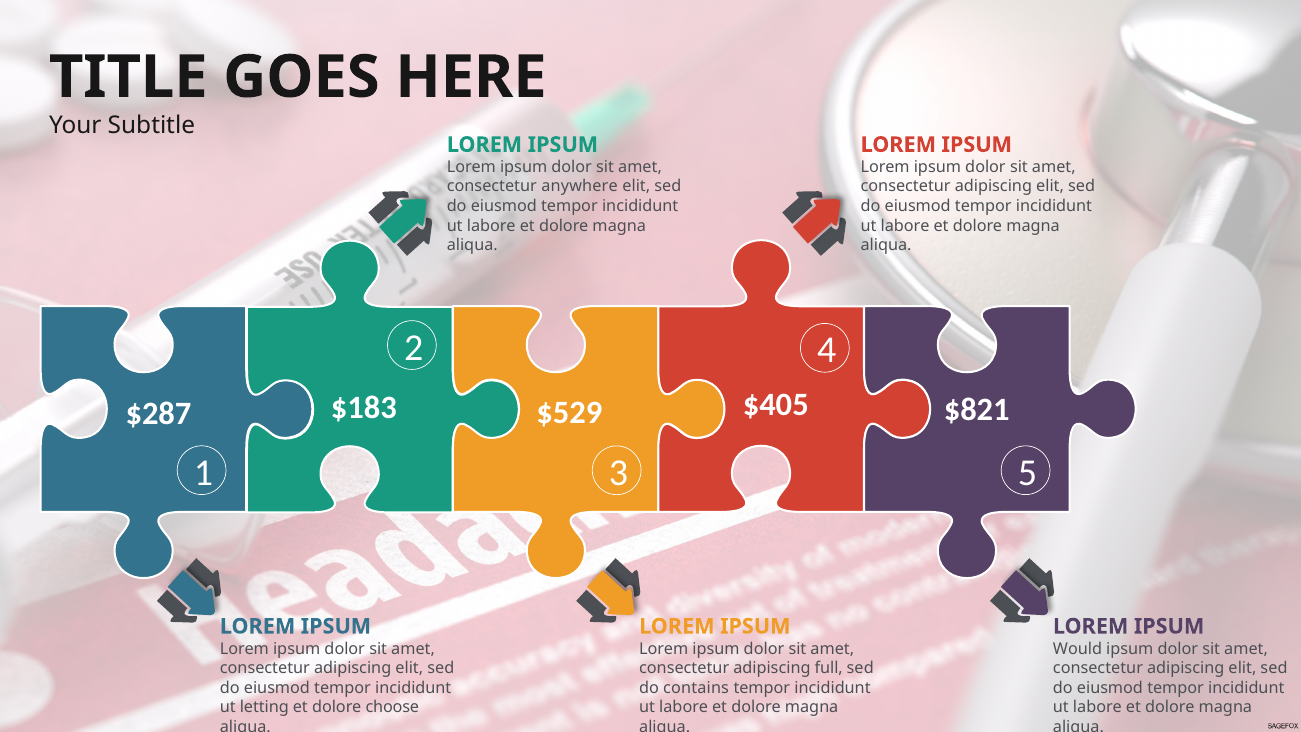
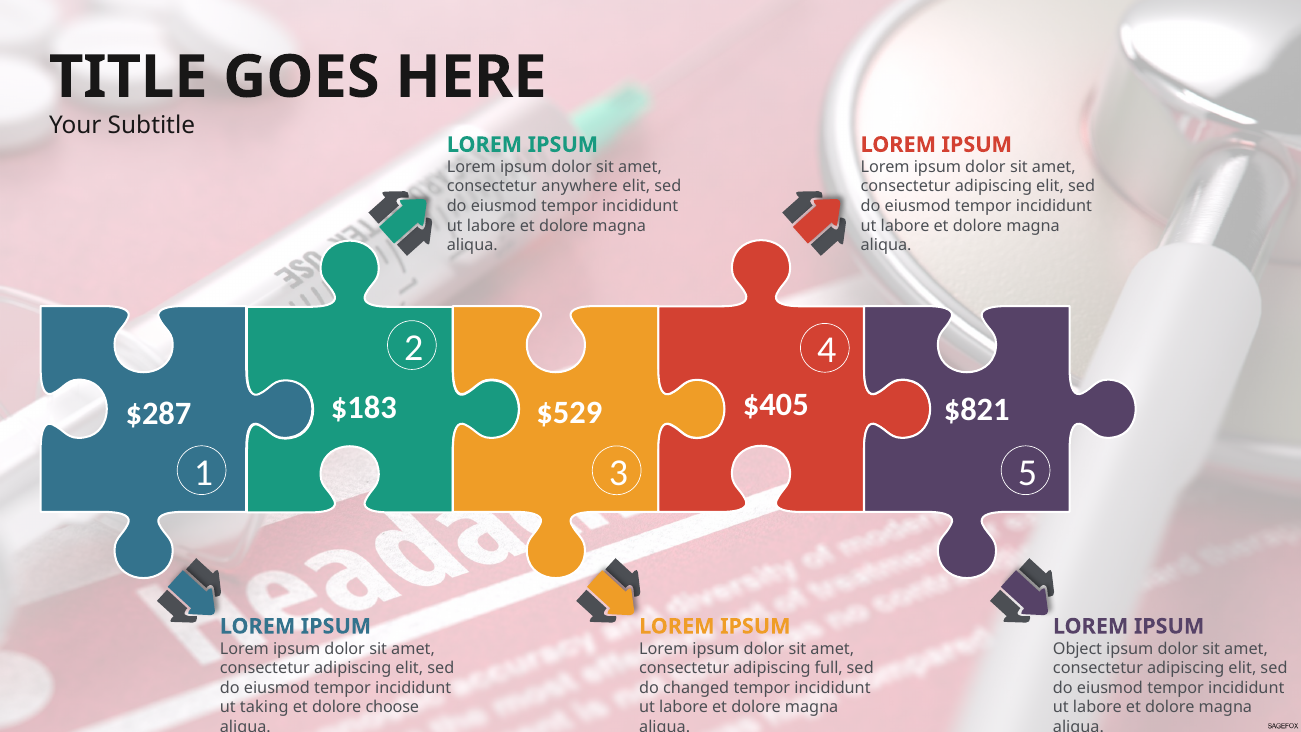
Would: Would -> Object (1078, 649)
contains: contains -> changed (696, 688)
letting: letting -> taking (264, 707)
